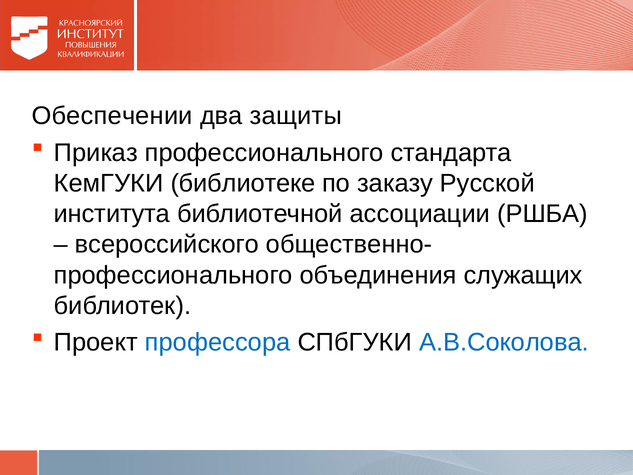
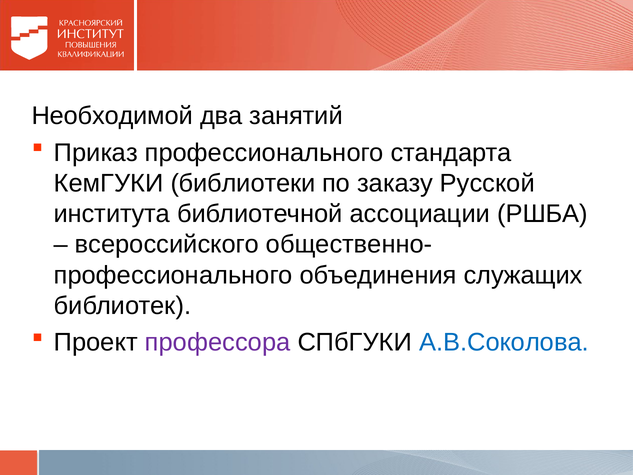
Обеспечении: Обеспечении -> Необходимой (112, 116)
защиты: защиты -> занятий (296, 116)
библиотеке: библиотеке -> библиотеки (243, 183)
профессора colour: blue -> purple (218, 342)
